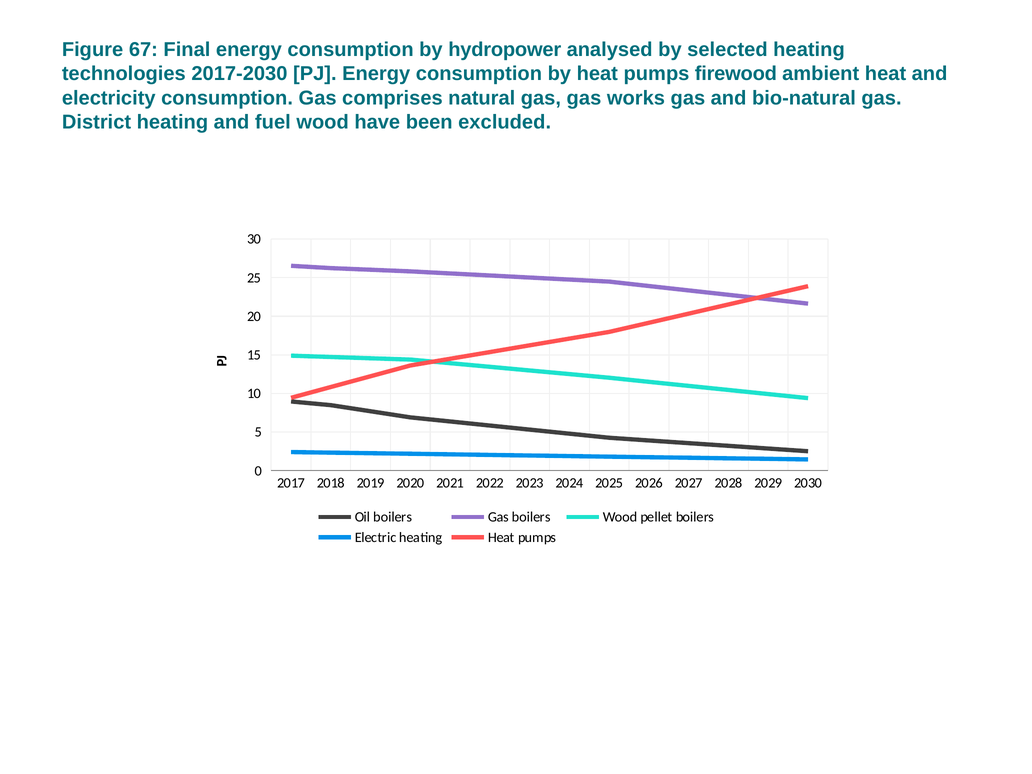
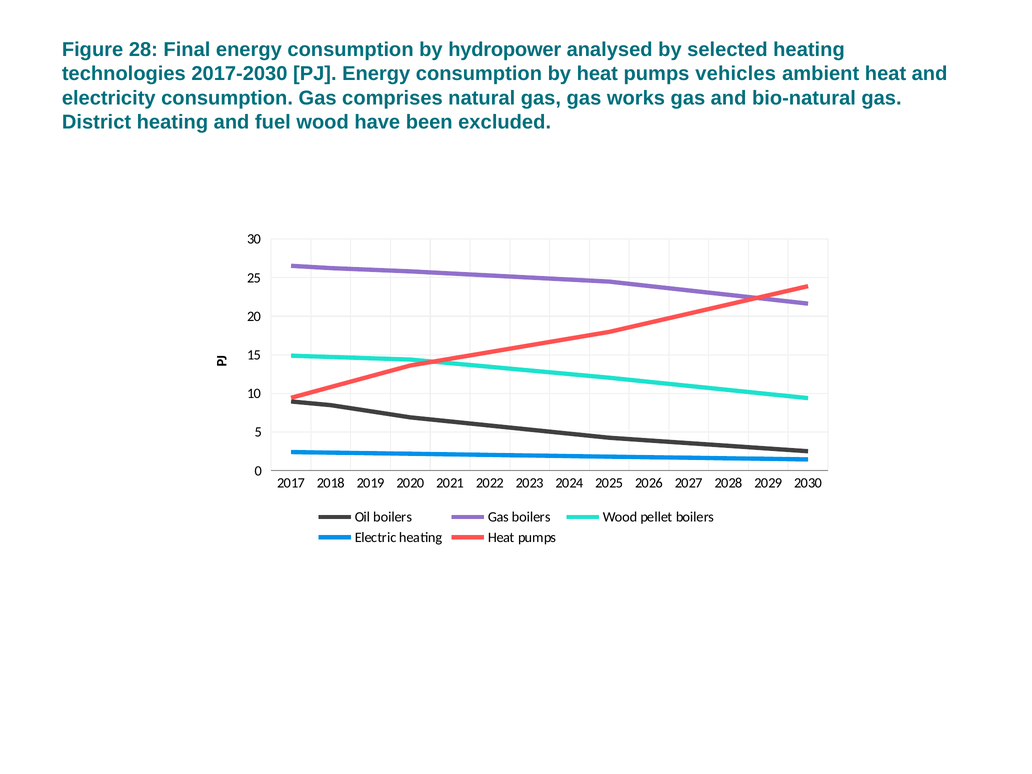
67: 67 -> 28 (143, 50)
firewood: firewood -> vehicles (736, 74)
